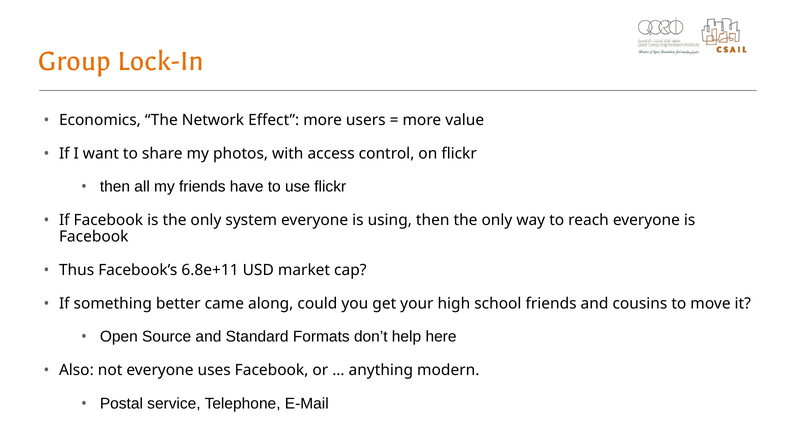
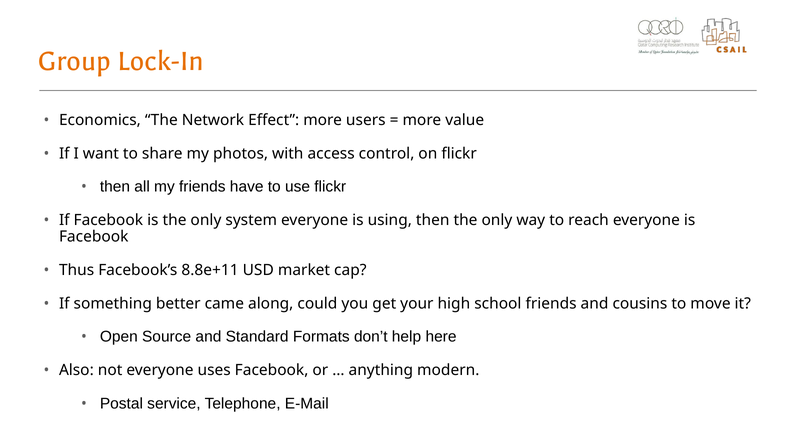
6.8e+11: 6.8e+11 -> 8.8e+11 (210, 270)
